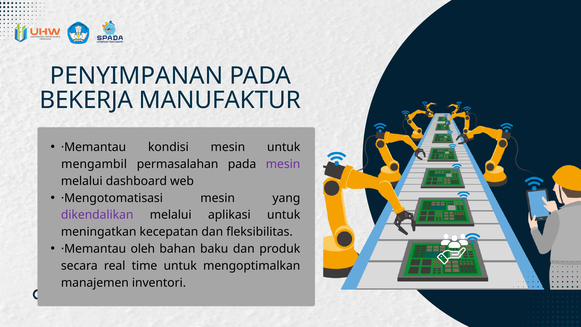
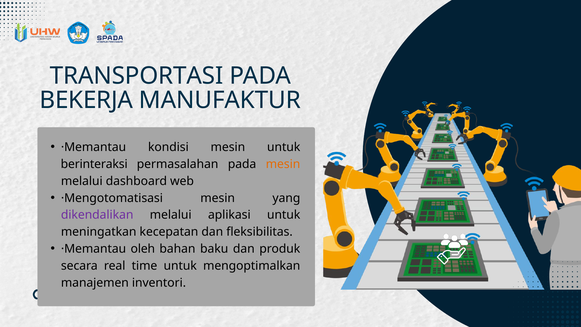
PENYIMPANAN: PENYIMPANAN -> TRANSPORTASI (137, 76)
mengambil: mengambil -> berinteraksi (94, 164)
mesin colour: purple -> orange (283, 164)
